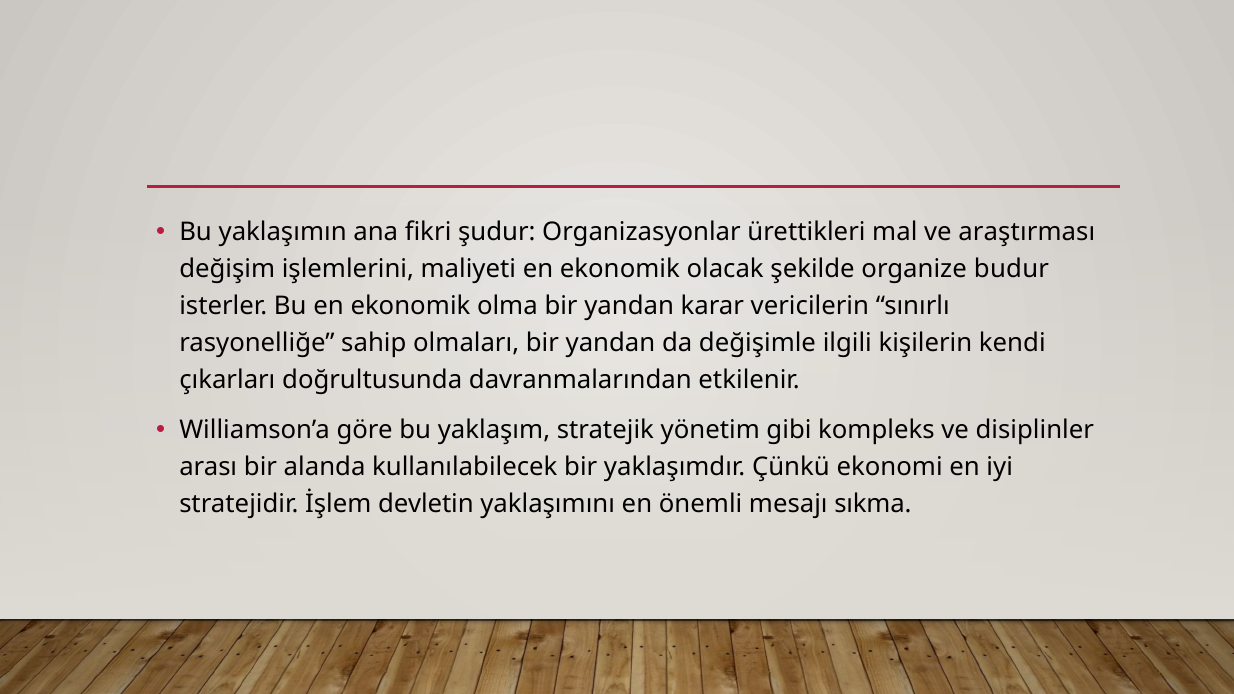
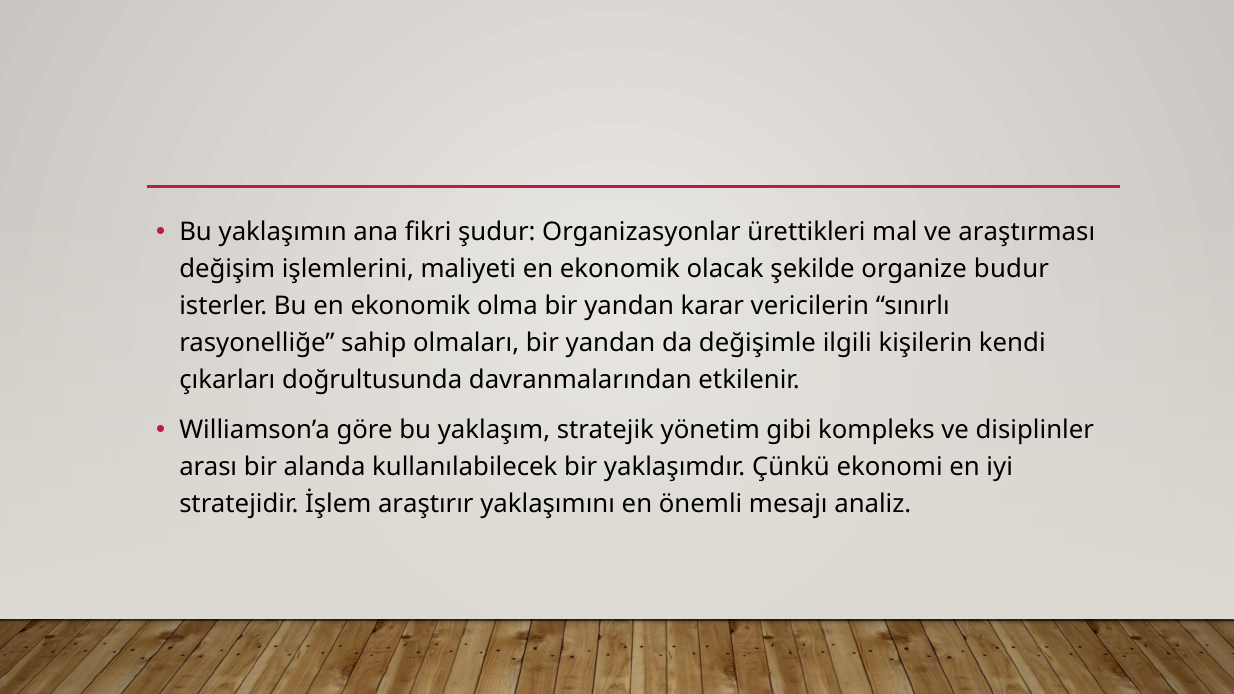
devletin: devletin -> araştırır (426, 504)
sıkma: sıkma -> analiz (873, 504)
